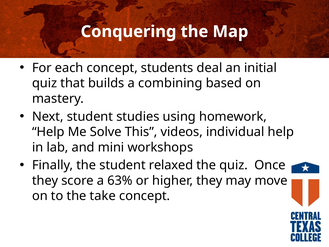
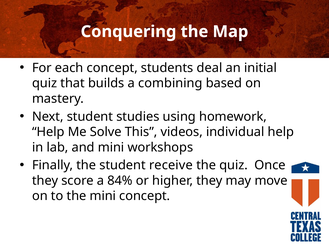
relaxed: relaxed -> receive (171, 165)
63%: 63% -> 84% (120, 180)
the take: take -> mini (103, 196)
